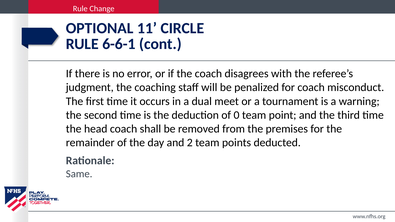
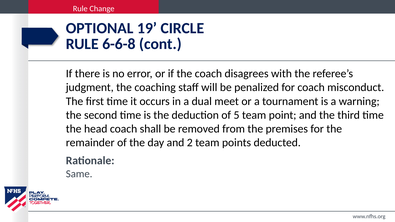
11: 11 -> 19 (147, 28)
6-6-1: 6-6-1 -> 6-6-8 (119, 44)
0: 0 -> 5 (237, 115)
